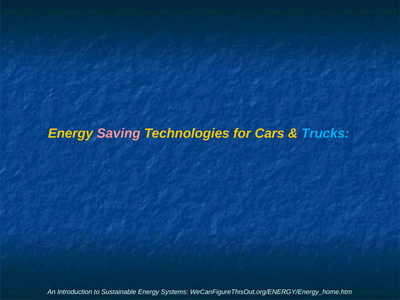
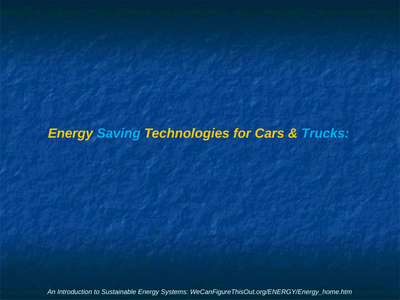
Saving colour: pink -> light blue (119, 134)
